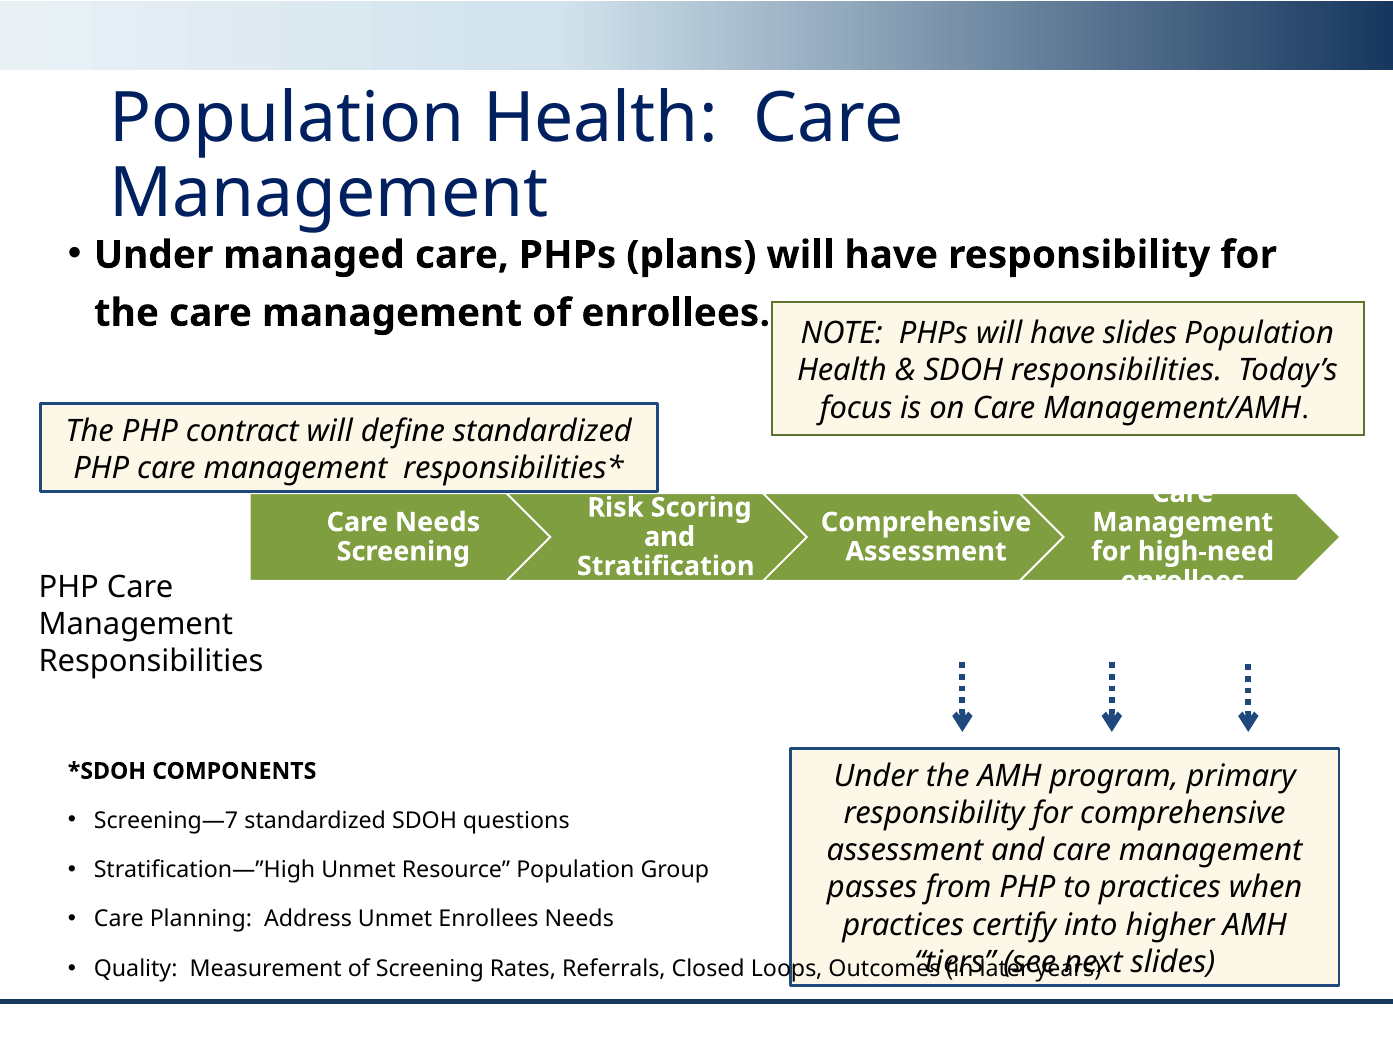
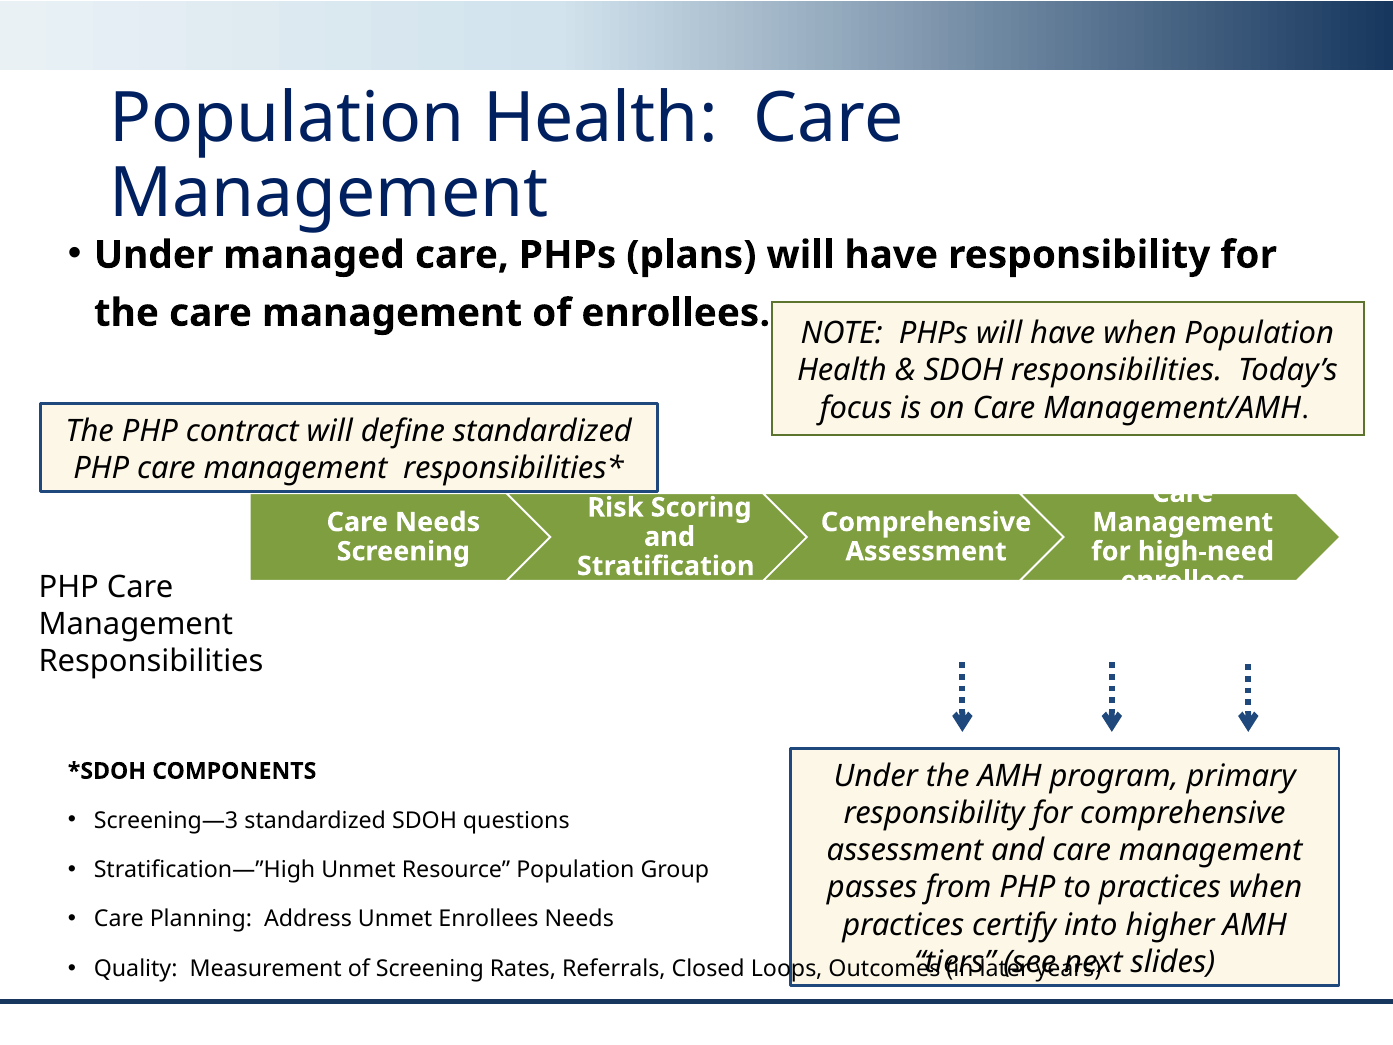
have slides: slides -> when (1140, 333)
Screening—7: Screening—7 -> Screening—3 (166, 820)
